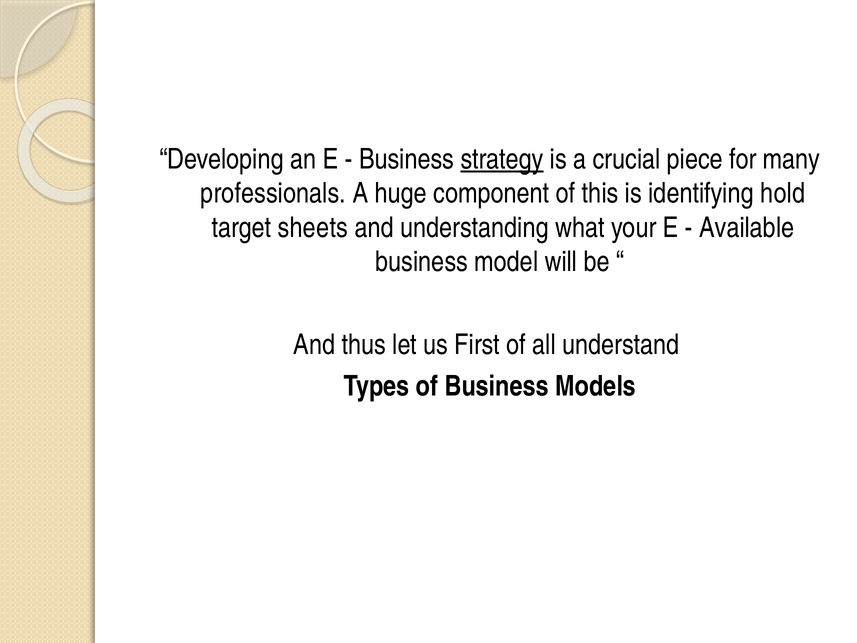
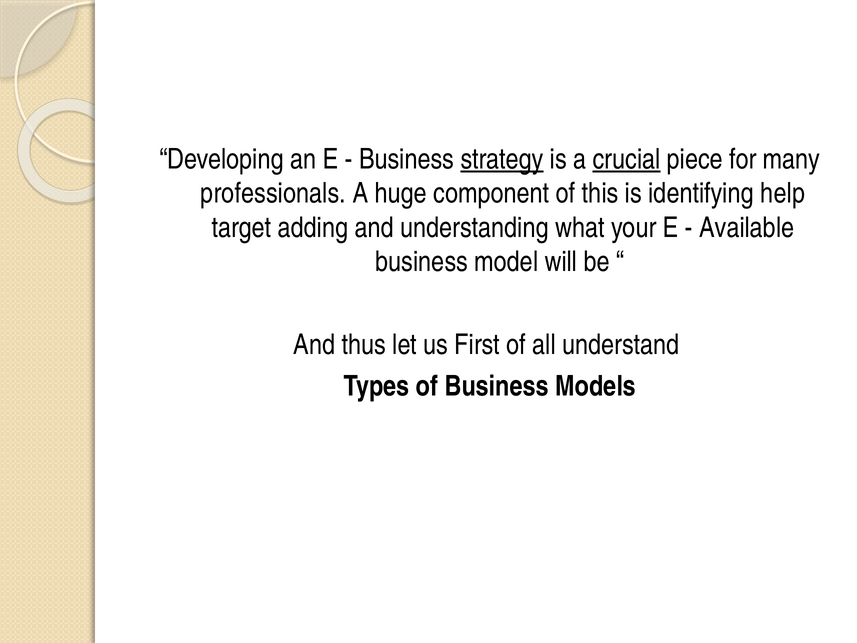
crucial underline: none -> present (627, 159)
hold: hold -> help (783, 193)
sheets: sheets -> adding (313, 228)
